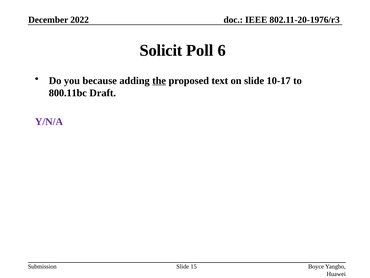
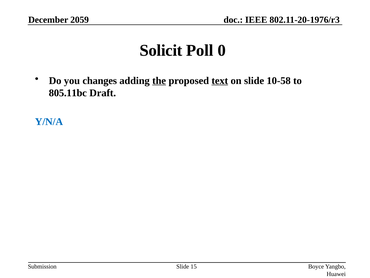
2022: 2022 -> 2059 (80, 20)
6: 6 -> 0 (222, 50)
because: because -> changes (100, 80)
text underline: none -> present (220, 80)
10-17: 10-17 -> 10-58 (279, 80)
800.11bc: 800.11bc -> 805.11bc (68, 93)
Y/N/A colour: purple -> blue (49, 122)
